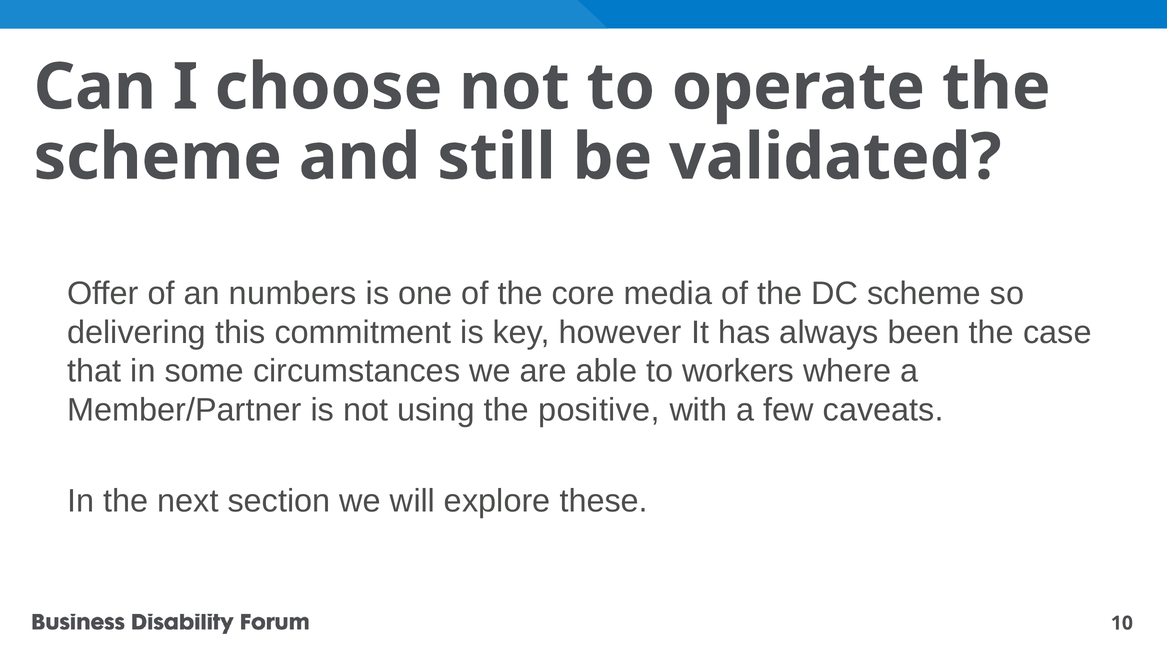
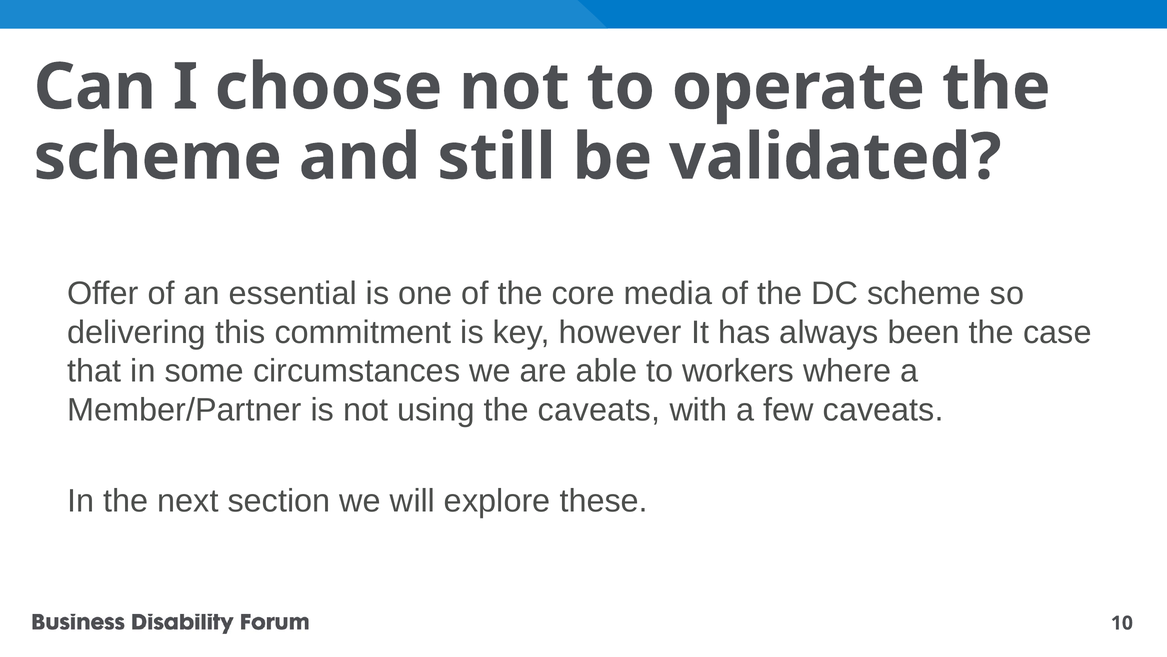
numbers: numbers -> essential (293, 293)
the positive: positive -> caveats (599, 410)
